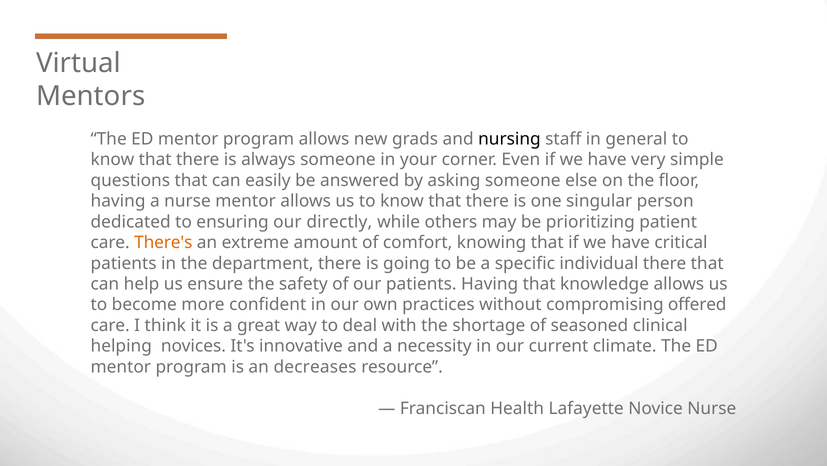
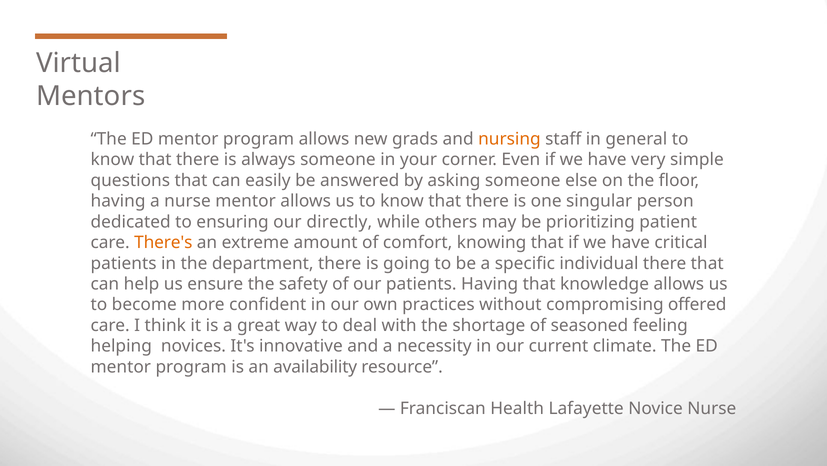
nursing colour: black -> orange (509, 139)
clinical: clinical -> feeling (660, 326)
decreases: decreases -> availability (315, 367)
